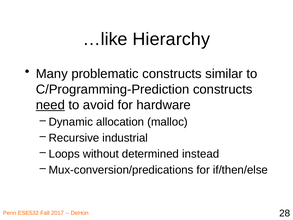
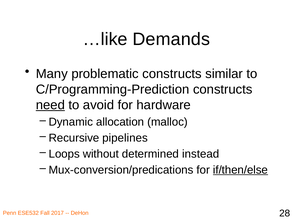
Hierarchy: Hierarchy -> Demands (171, 39)
industrial: industrial -> pipelines (125, 138)
if/then/else underline: none -> present (240, 170)
